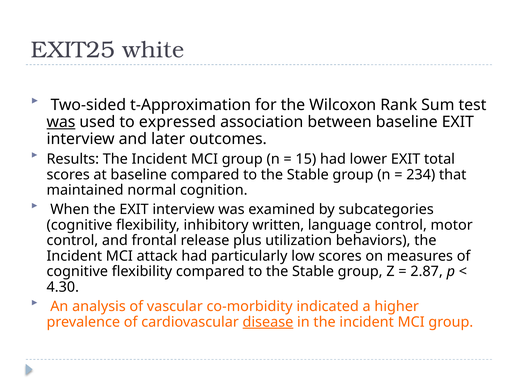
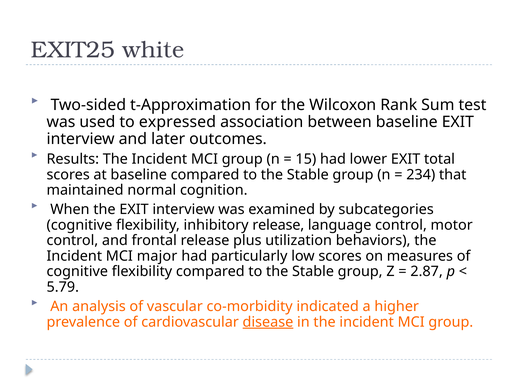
was underline: present -> none (61, 122)
inhibitory written: written -> release (278, 225)
attack: attack -> major (157, 256)
4.30: 4.30 -> 5.79 (63, 287)
